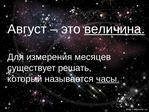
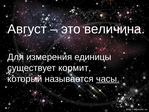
величина underline: present -> none (114, 29)
месяцев: месяцев -> единицы (93, 57)
решать: решать -> кормит (75, 68)
